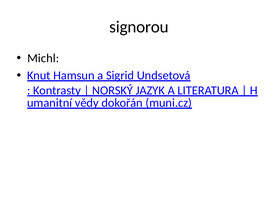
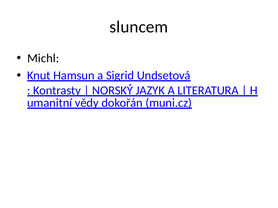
signorou: signorou -> sluncem (139, 27)
